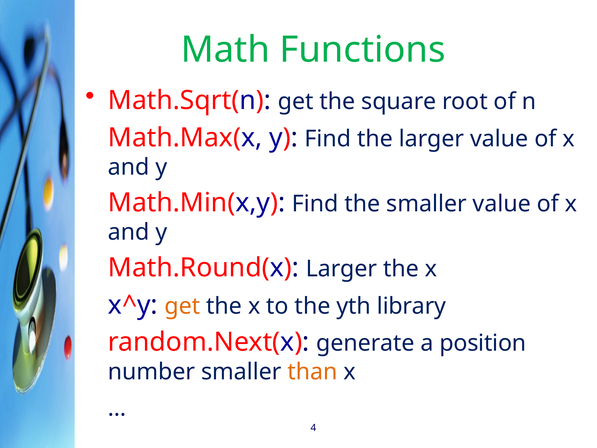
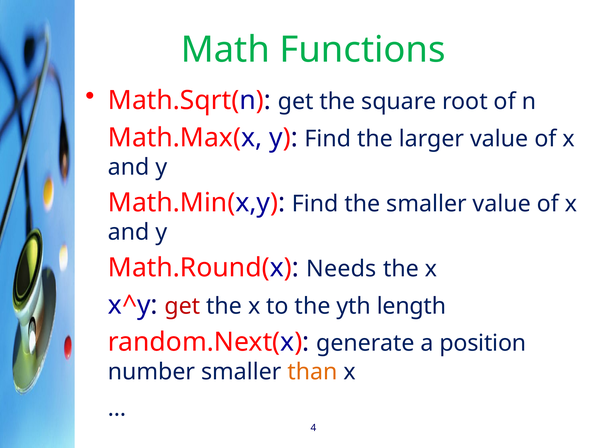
Math.Round(x Larger: Larger -> Needs (341, 269)
get colour: orange -> red (182, 306)
library: library -> length (411, 306)
